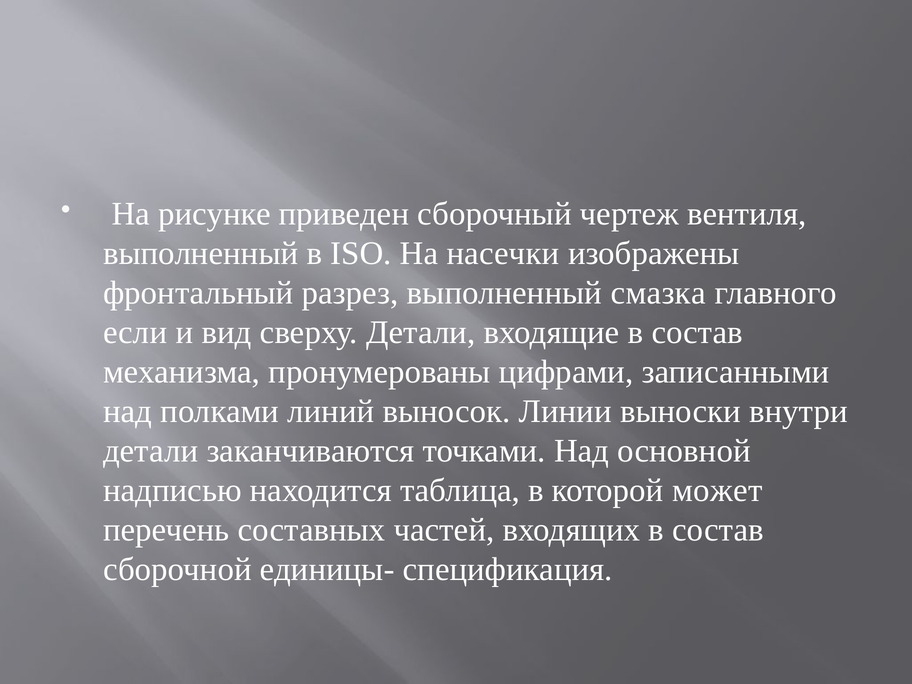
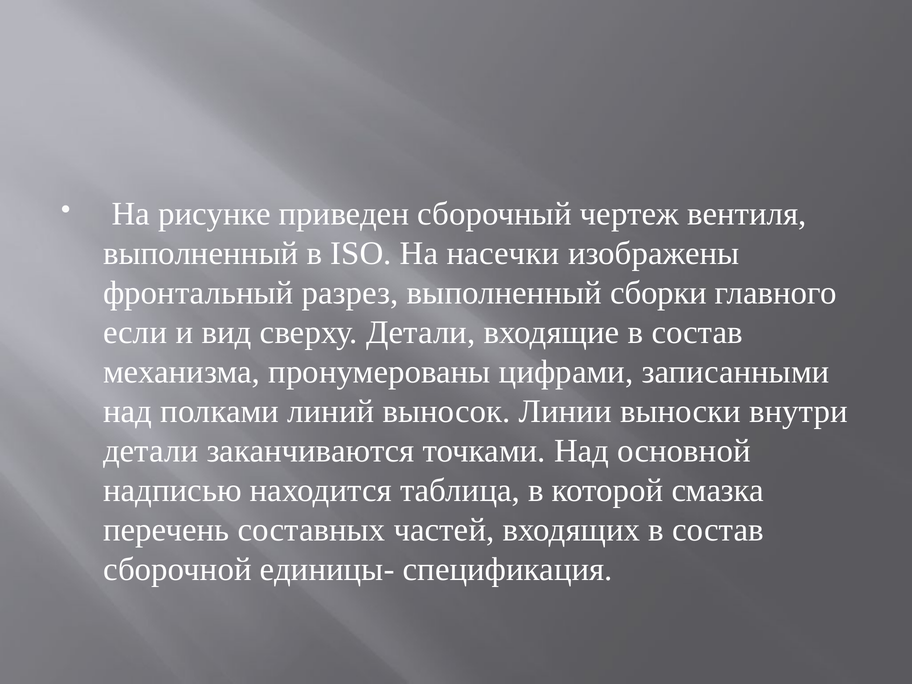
смазка: смазка -> сборки (659, 293)
может: может -> смазка (718, 491)
